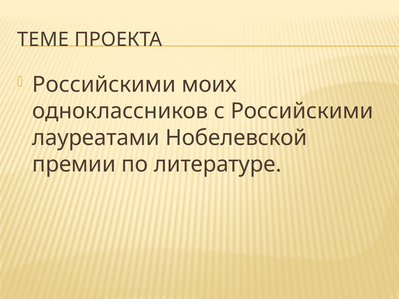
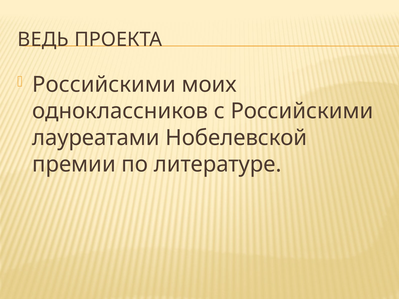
ТЕМЕ: ТЕМЕ -> ВЕДЬ (43, 40)
